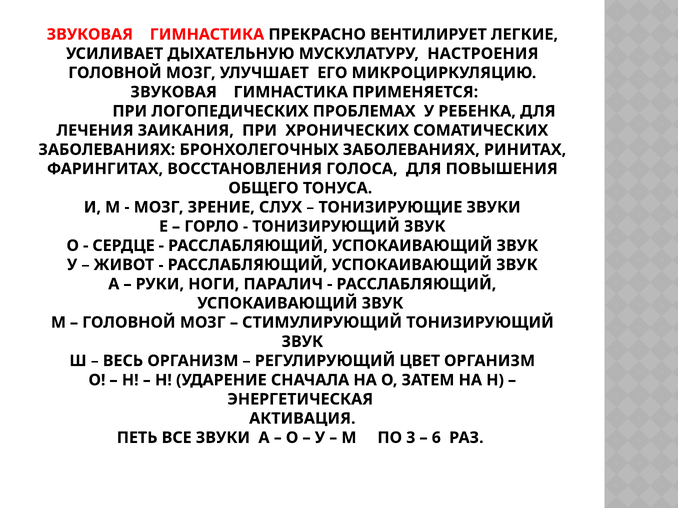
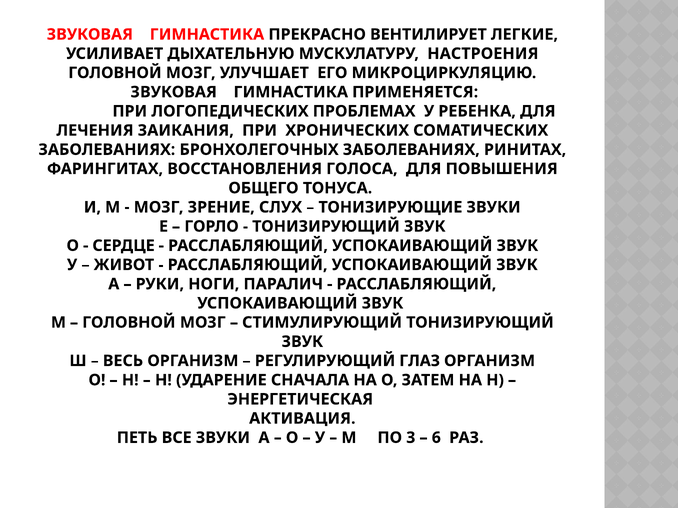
ЦВЕТ: ЦВЕТ -> ГЛАЗ (420, 361)
